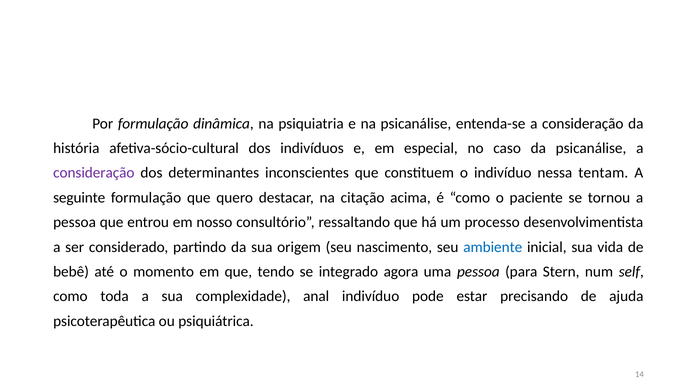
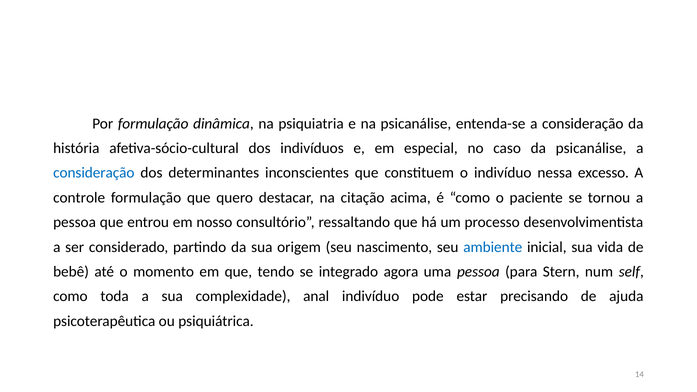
consideração colour: purple -> blue (94, 173)
tentam: tentam -> excesso (603, 173)
seguinte: seguinte -> controle (79, 198)
